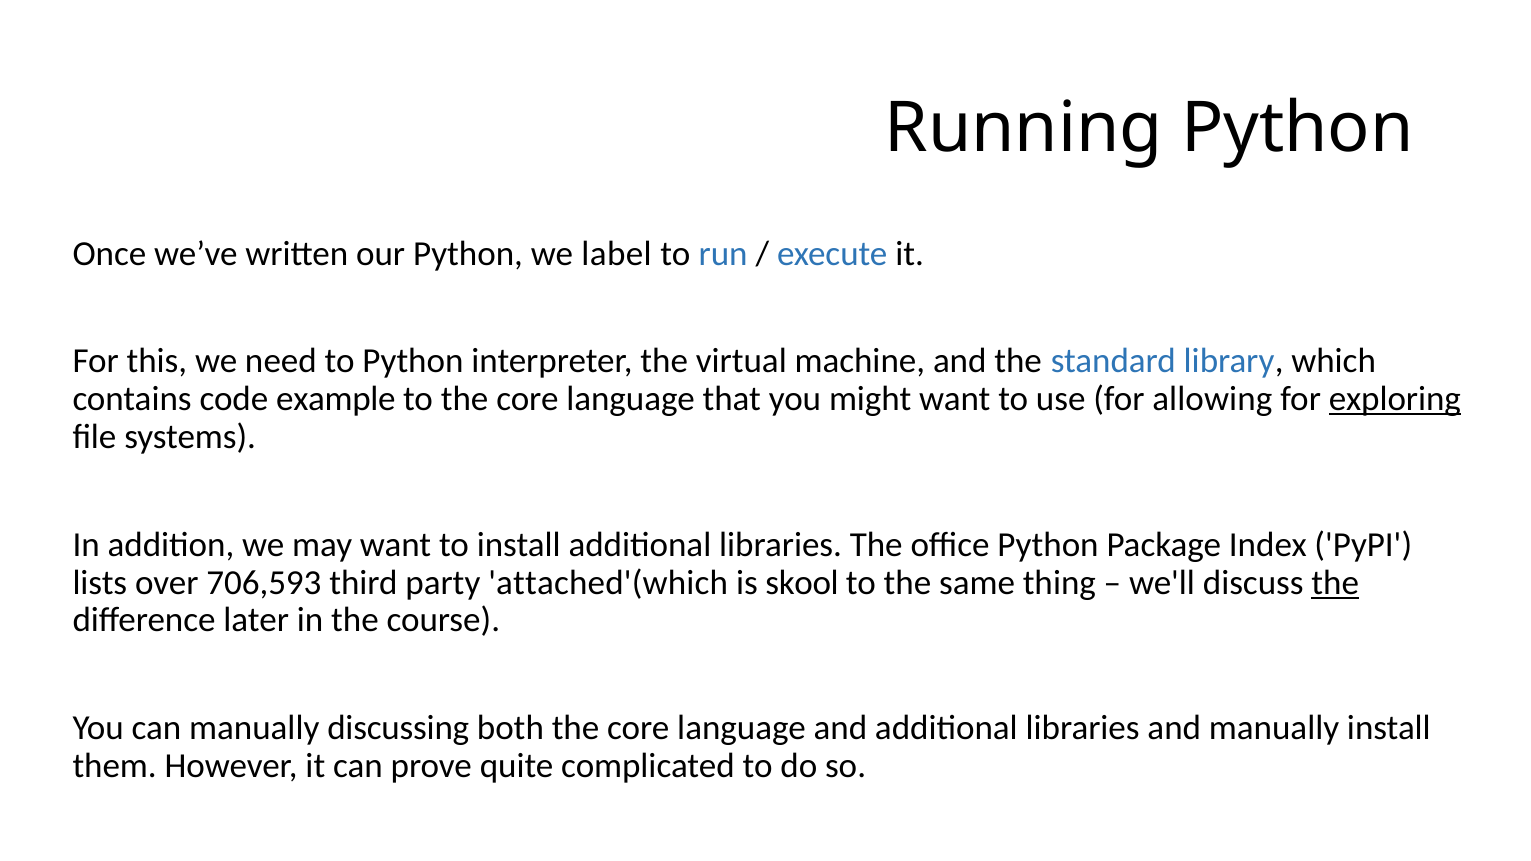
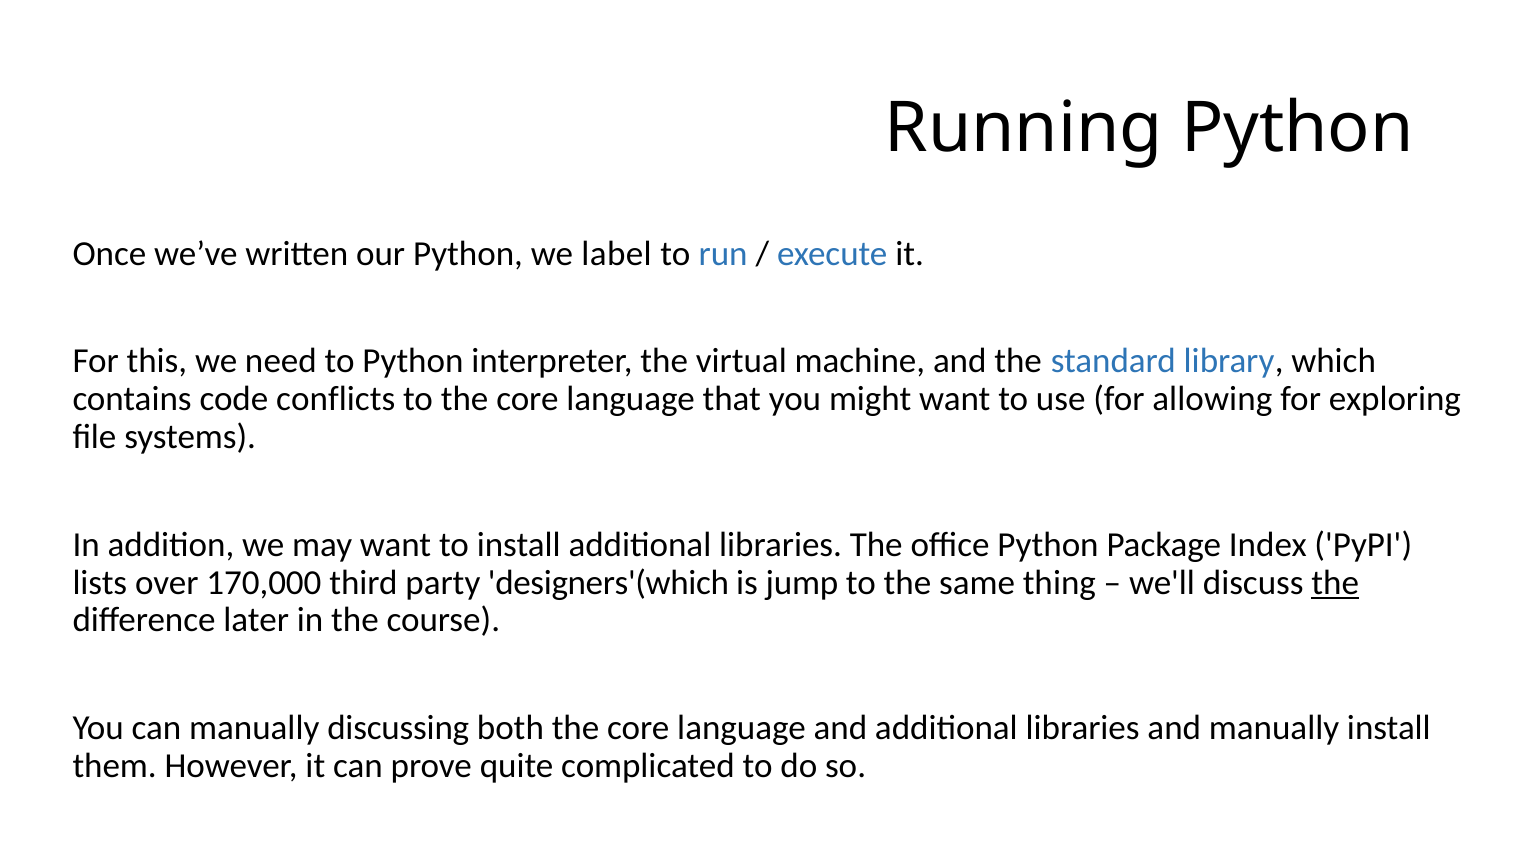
example: example -> conflicts (336, 399)
exploring underline: present -> none (1395, 399)
706,593: 706,593 -> 170,000 (264, 583)
attached'(which: attached'(which -> designers'(which (608, 583)
skool: skool -> jump (802, 583)
